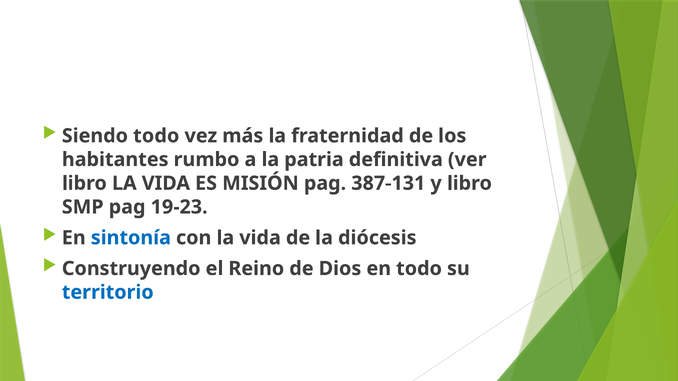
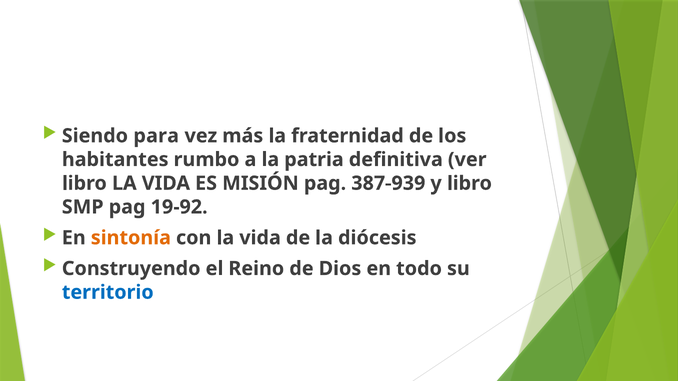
Siendo todo: todo -> para (156, 136)
387-131: 387-131 -> 387-939 (388, 183)
19-23: 19-23 -> 19-92 (179, 207)
sintonía colour: blue -> orange (131, 238)
